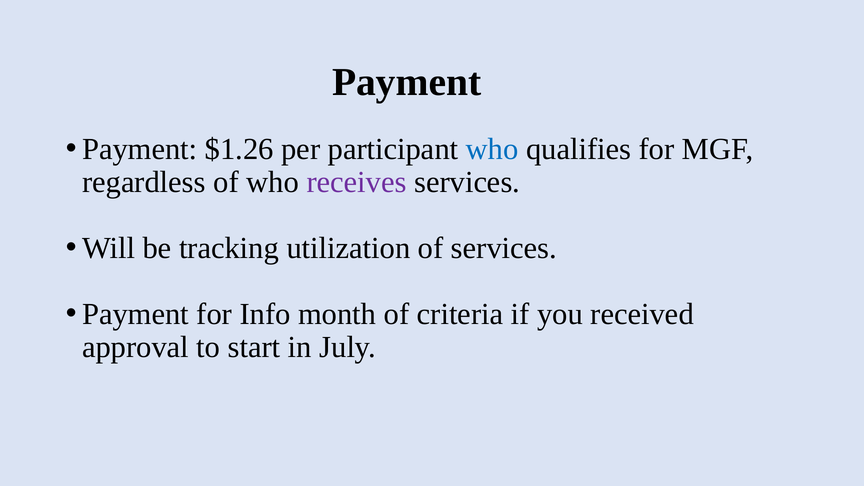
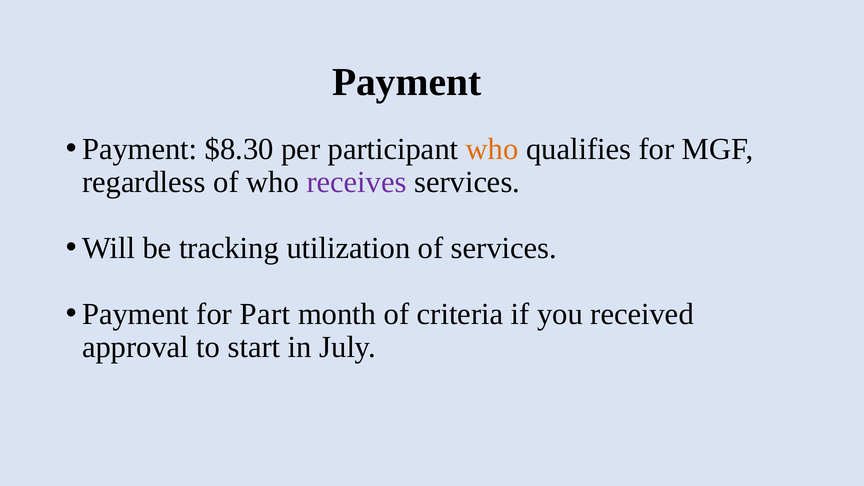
$1.26: $1.26 -> $8.30 (239, 149)
who colour: blue -> orange (492, 149)
Info: Info -> Part (265, 314)
